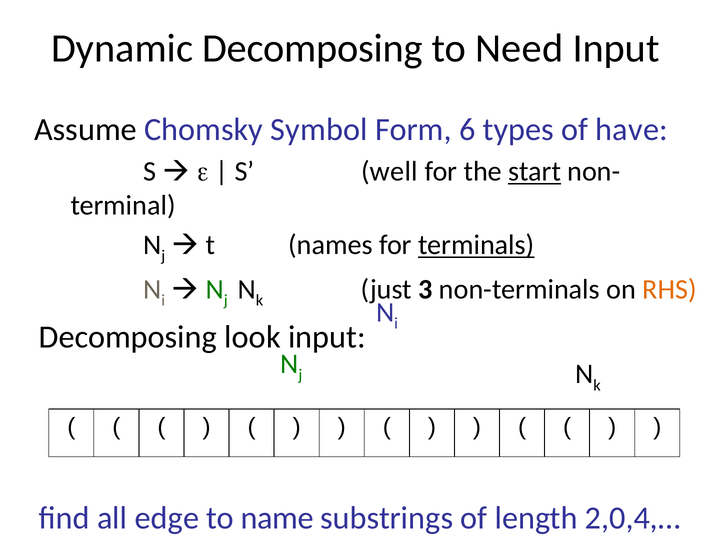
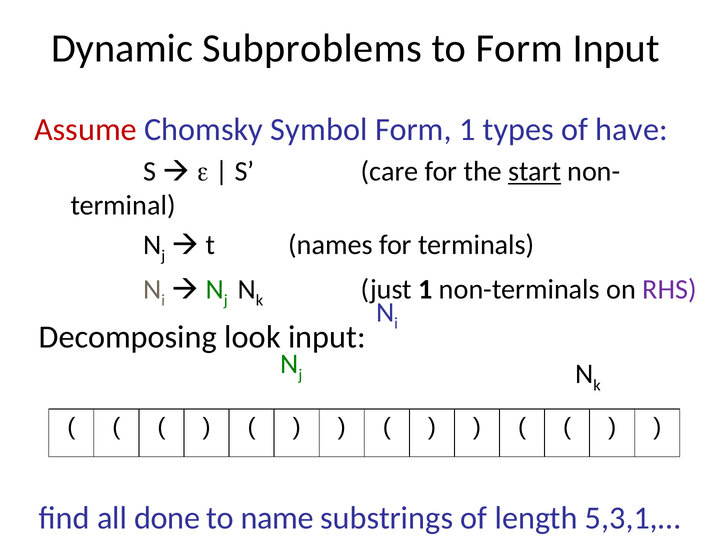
Dynamic Decomposing: Decomposing -> Subproblems (312, 48)
to Need: Need -> Form (519, 48)
Assume colour: black -> red (86, 130)
Form 6: 6 -> 1 (467, 130)
well: well -> care (390, 171)
terminals underline: present -> none (476, 245)
just 3: 3 -> 1 (426, 289)
RHS colour: orange -> purple (669, 289)
edge: edge -> done (167, 518)
2,0,4,…: 2,0,4,… -> 5,3,1,… (633, 518)
